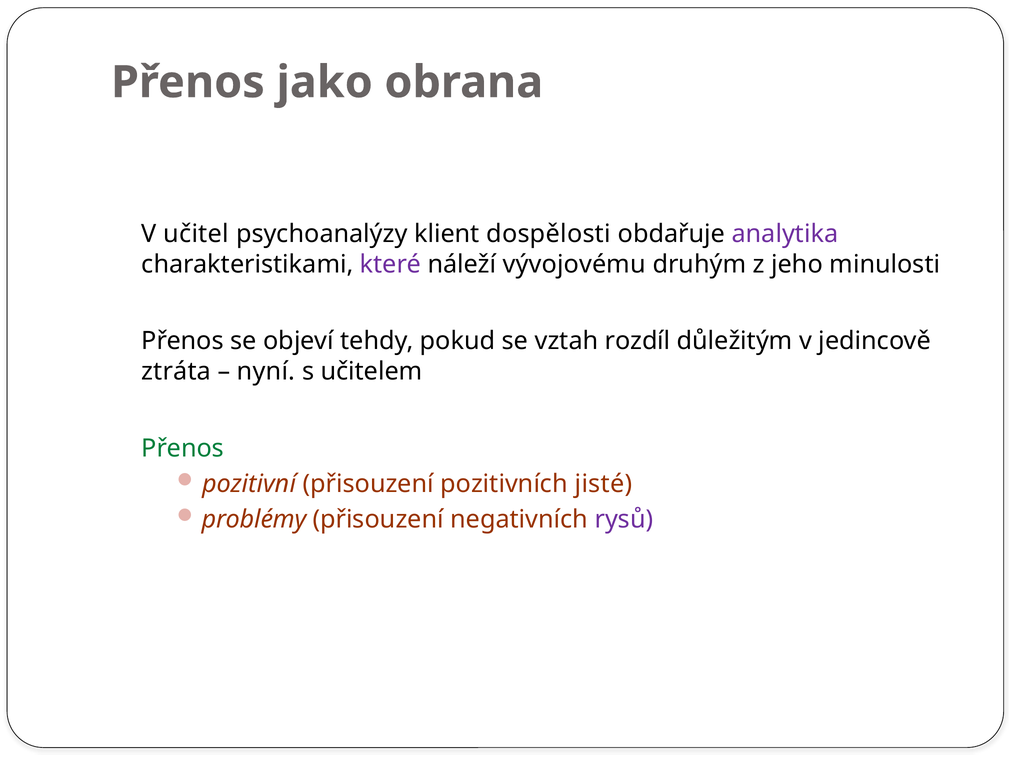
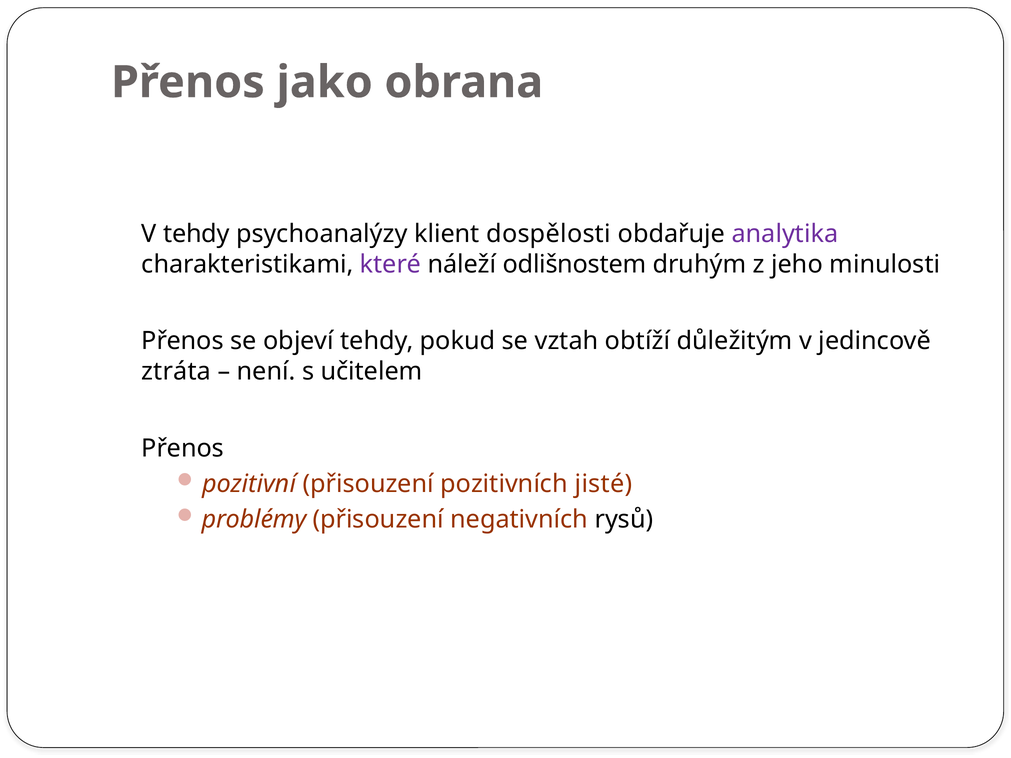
V učitel: učitel -> tehdy (196, 234)
vývojovému: vývojovému -> odlišnostem (575, 264)
rozdíl: rozdíl -> obtíží (638, 341)
nyní: nyní -> není (266, 372)
Přenos colour: green -> black (183, 449)
rysů colour: purple -> black (624, 520)
